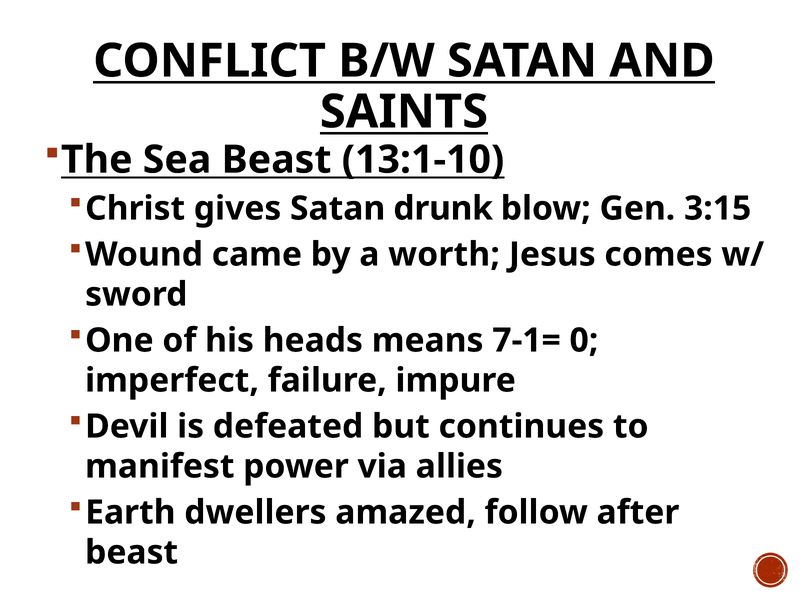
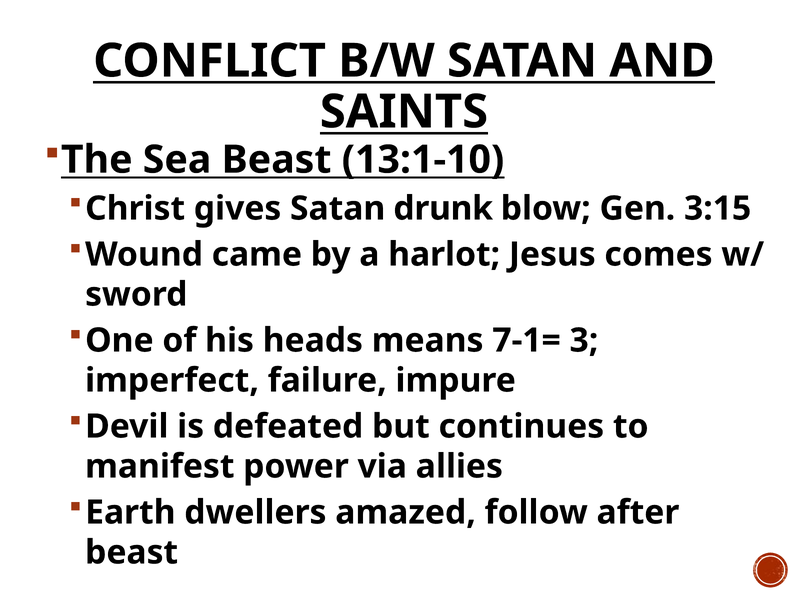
worth: worth -> harlot (444, 254)
0: 0 -> 3 (584, 340)
